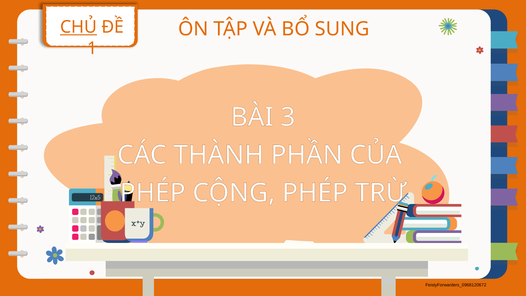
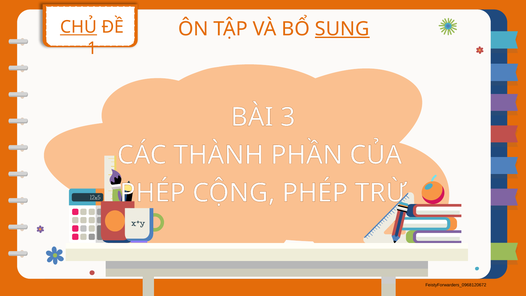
SUNG underline: none -> present (342, 29)
